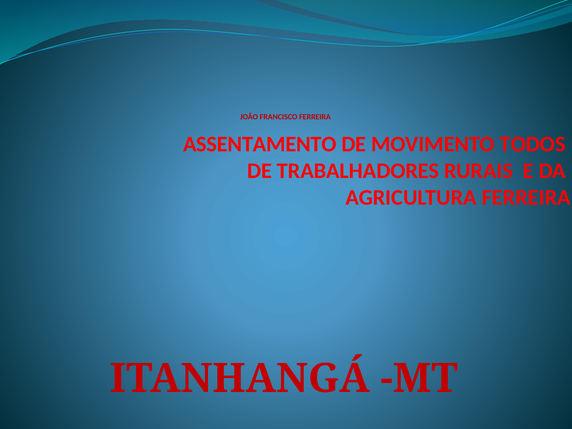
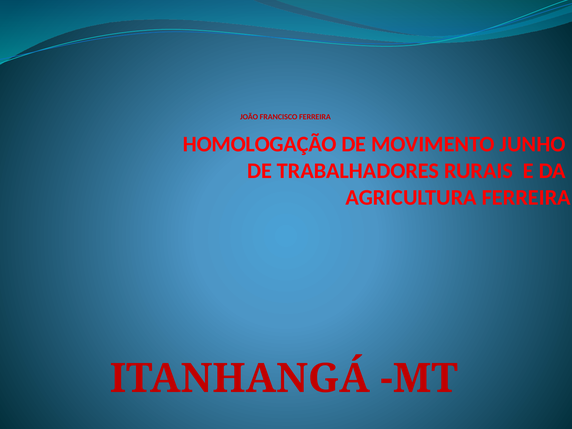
ASSENTAMENTO: ASSENTAMENTO -> HOMOLOGAÇÃO (260, 144)
TODOS: TODOS -> JUNHO (533, 144)
